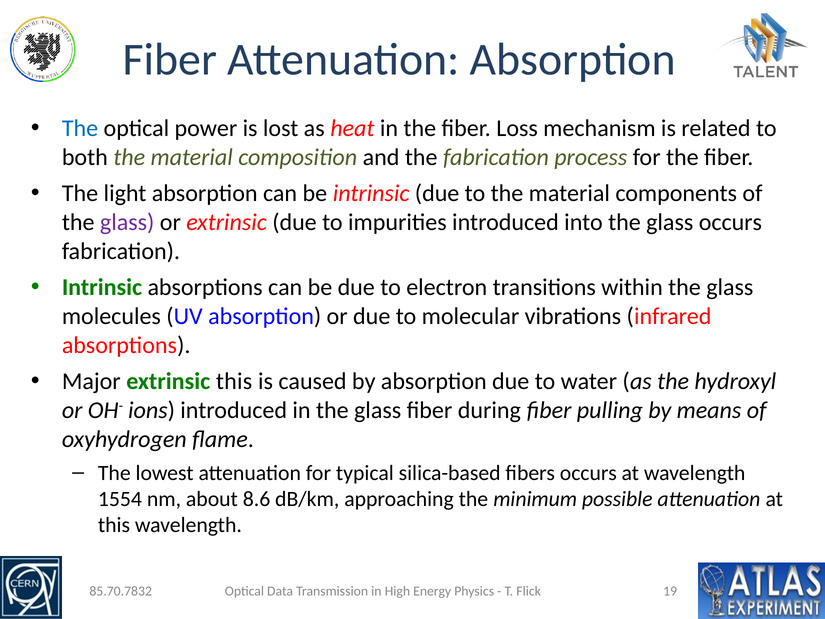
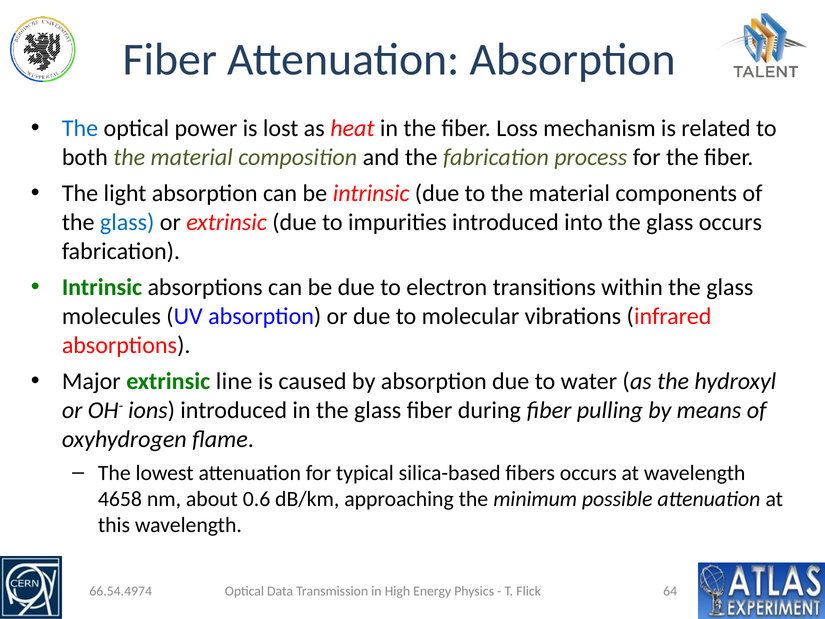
glass colour: purple -> blue (127, 222)
extrinsic this: this -> line (234, 381)
1554: 1554 -> 4658 (120, 499)
8.6: 8.6 -> 0.6 (257, 499)
19: 19 -> 64 (670, 591)
85.70.7832: 85.70.7832 -> 66.54.4974 (121, 591)
